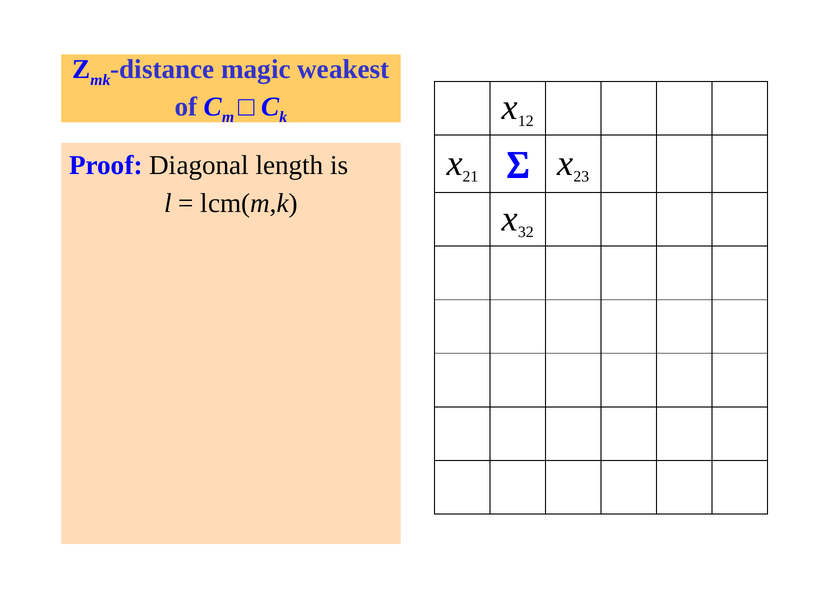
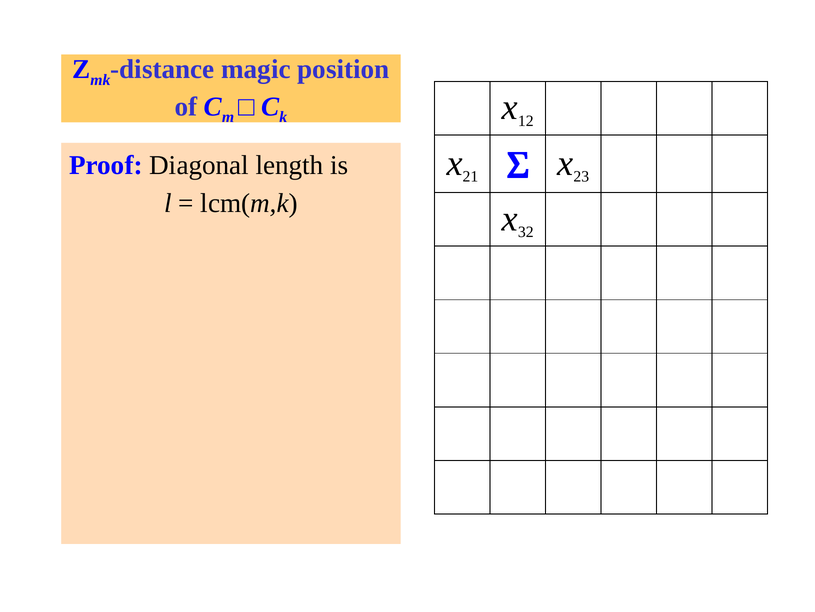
weakest: weakest -> position (343, 69)
